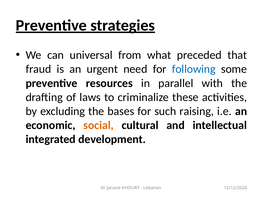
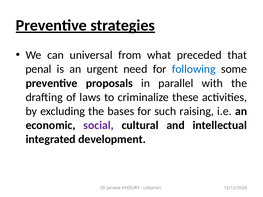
fraud: fraud -> penal (39, 69)
resources: resources -> proposals (109, 83)
social colour: orange -> purple (99, 125)
